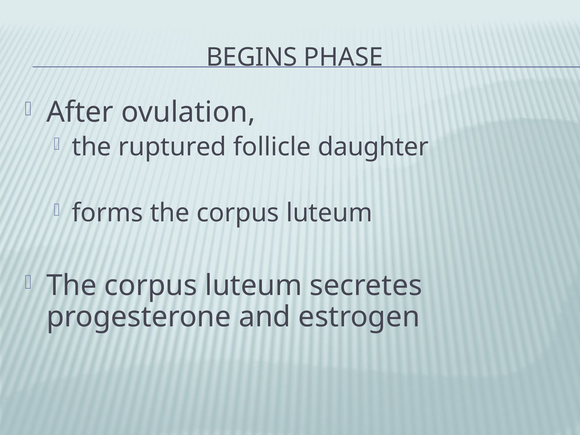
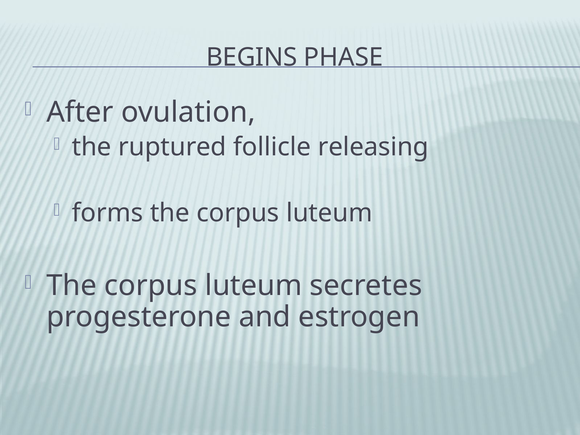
daughter: daughter -> releasing (373, 147)
